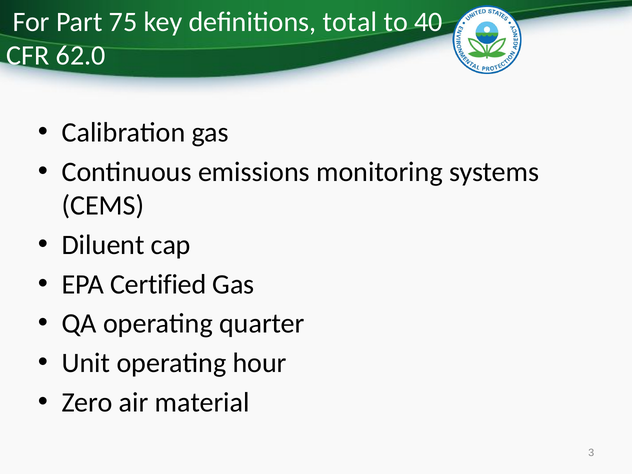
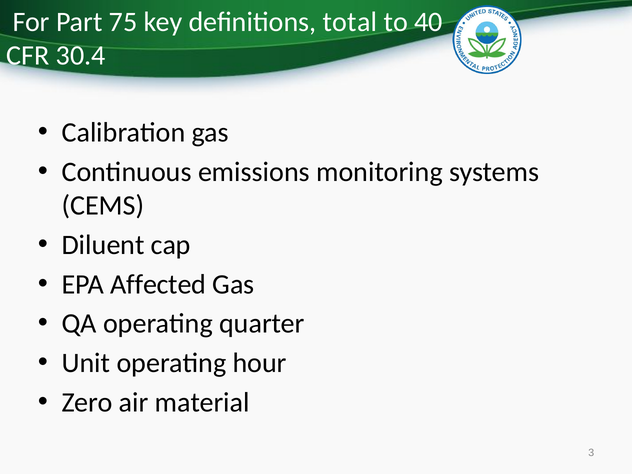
62.0: 62.0 -> 30.4 (81, 56)
Certified: Certified -> Affected (158, 284)
